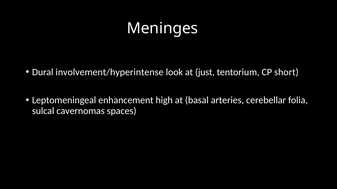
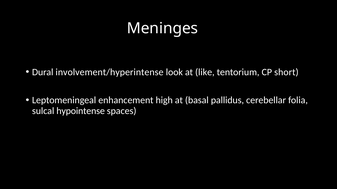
just: just -> like (205, 72)
arteries: arteries -> pallidus (227, 101)
cavernomas: cavernomas -> hypointense (81, 111)
